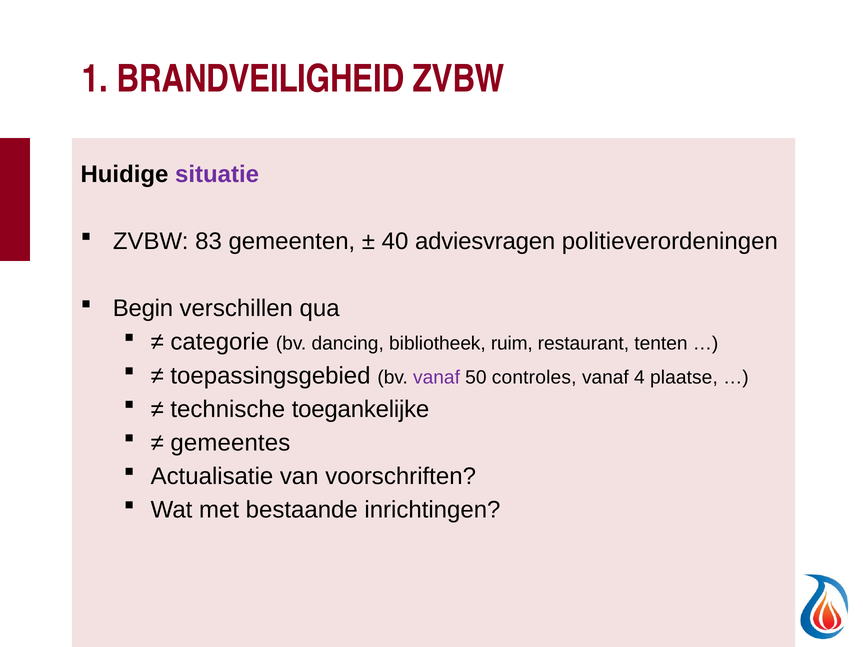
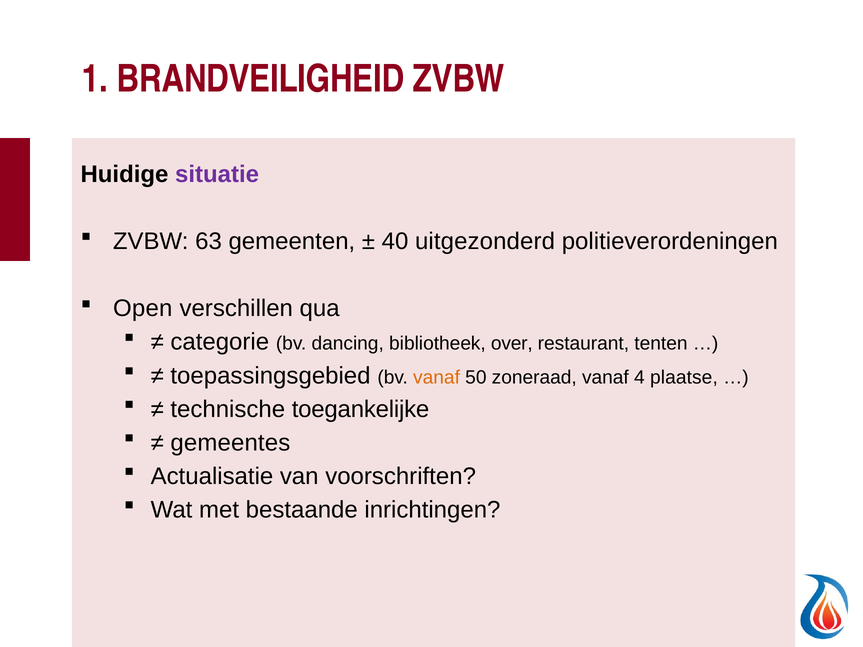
83: 83 -> 63 (209, 242)
adviesvragen: adviesvragen -> uitgezonderd (485, 242)
Begin: Begin -> Open (143, 309)
ruim: ruim -> over (512, 344)
vanaf colour: purple -> orange (437, 377)
controles: controles -> zoneraad (534, 377)
